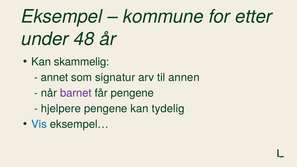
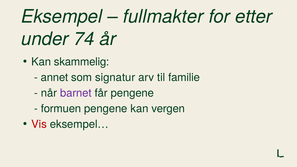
kommune: kommune -> fullmakter (163, 17)
48: 48 -> 74 (84, 39)
annen: annen -> familie (184, 77)
hjelpere: hjelpere -> formuen (61, 109)
tydelig: tydelig -> vergen (168, 109)
Vis colour: blue -> red (39, 124)
